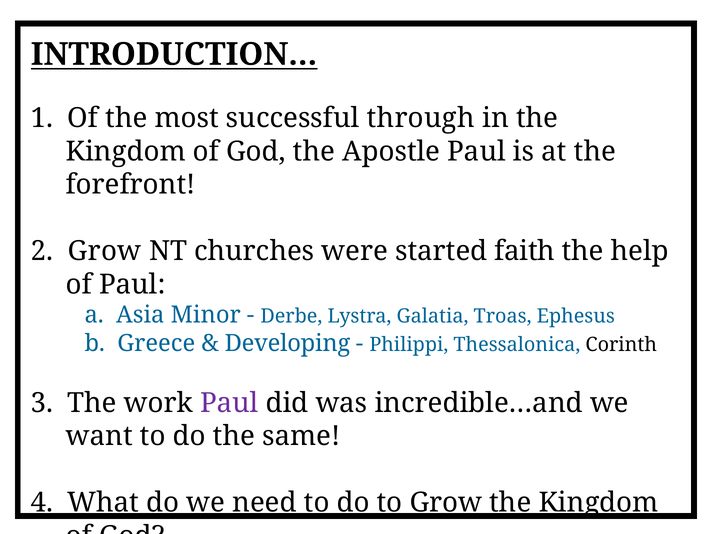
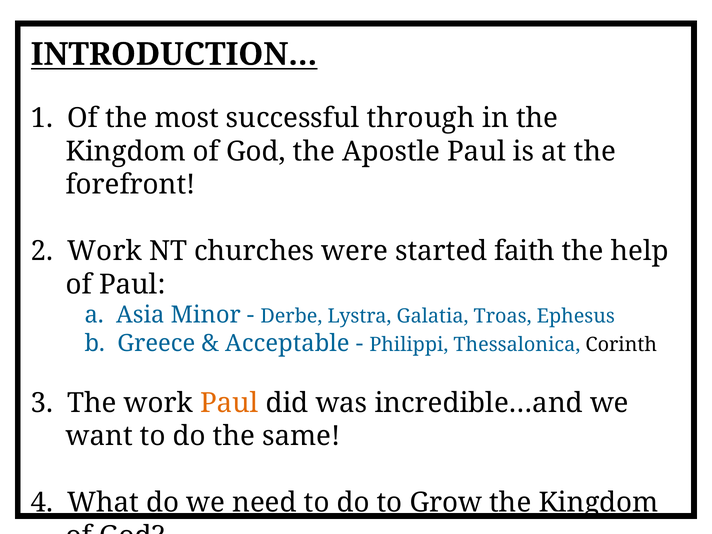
2 Grow: Grow -> Work (105, 251)
Developing: Developing -> Acceptable (287, 343)
Paul colour: purple -> orange (229, 403)
